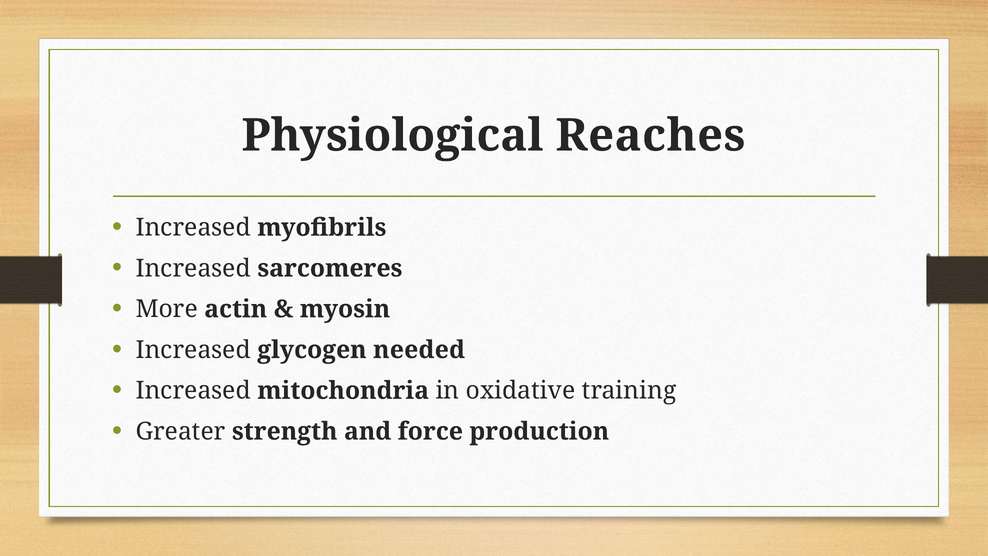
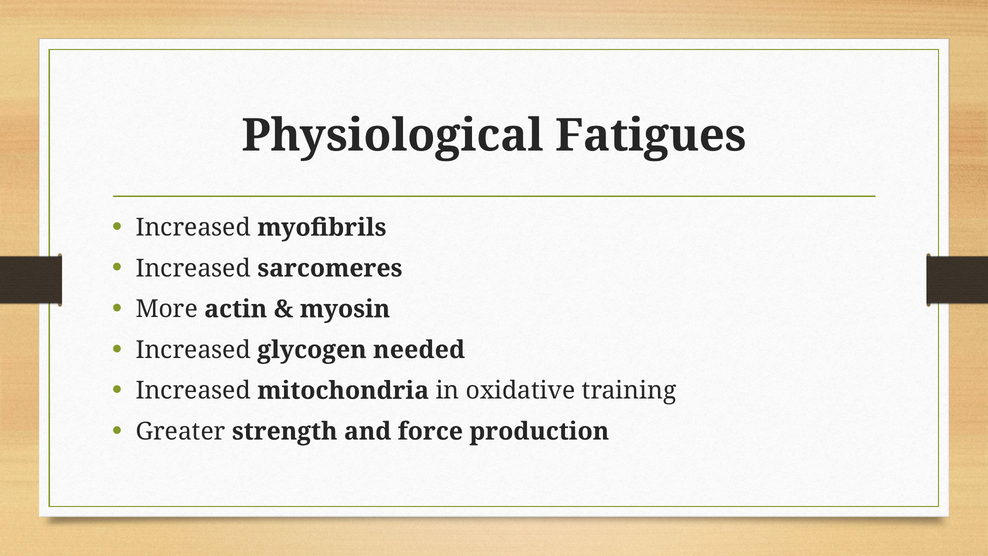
Reaches: Reaches -> Fatigues (651, 136)
